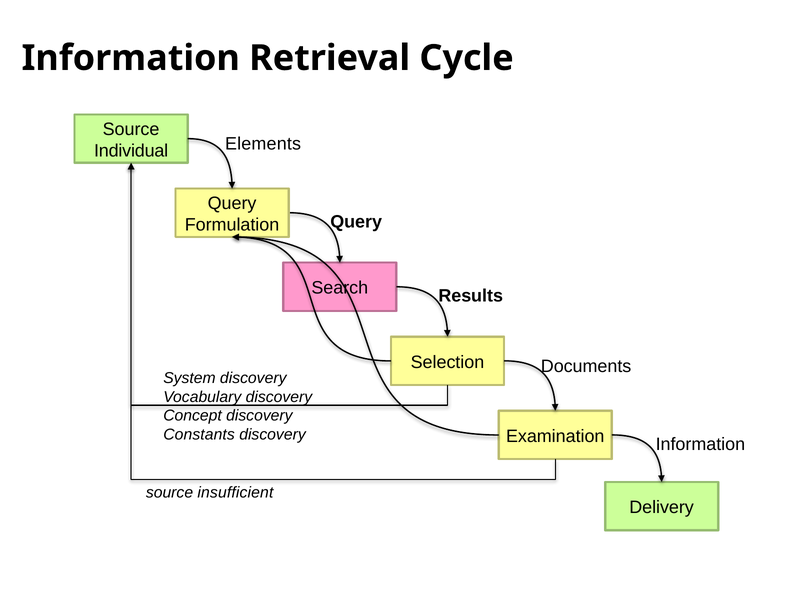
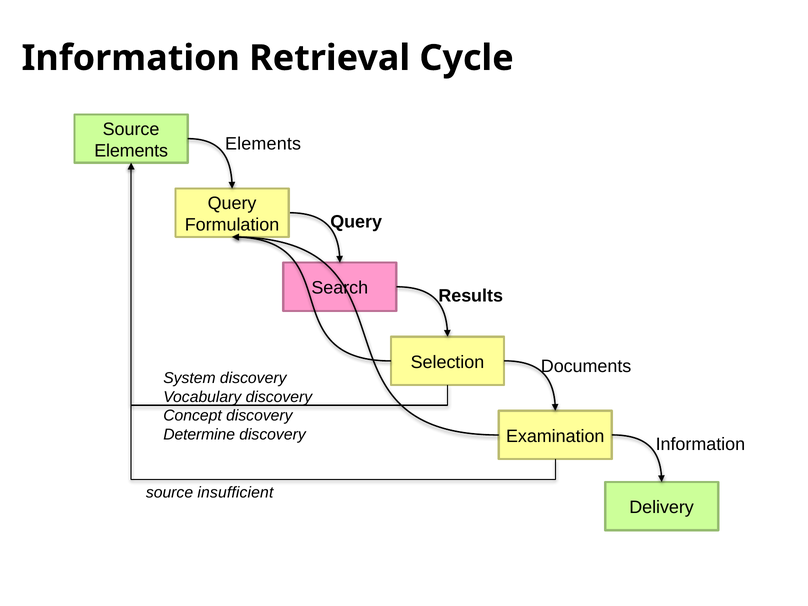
Individual: Individual -> Elements (131, 151)
Constants: Constants -> Determine (199, 435)
